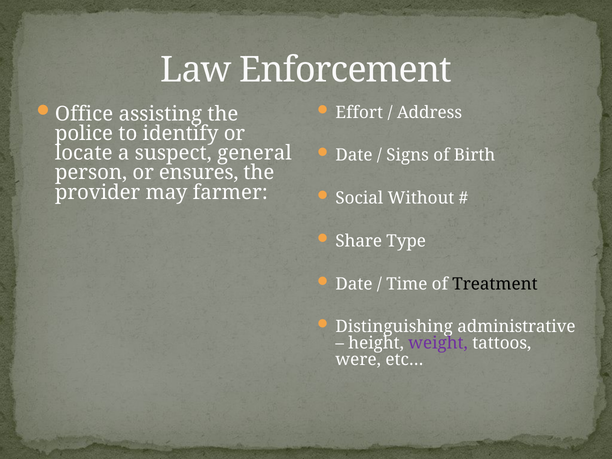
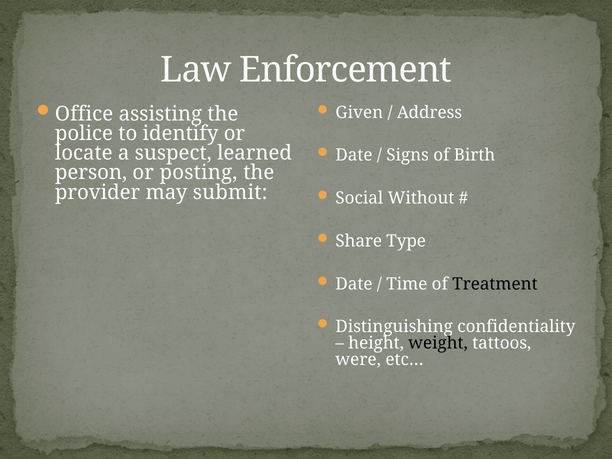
Effort: Effort -> Given (359, 112)
general: general -> learned (255, 153)
ensures: ensures -> posting (199, 173)
farmer: farmer -> submit (230, 192)
administrative: administrative -> confidentiality (516, 327)
weight colour: purple -> black (438, 343)
